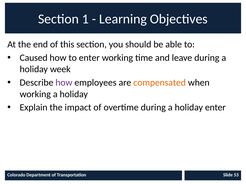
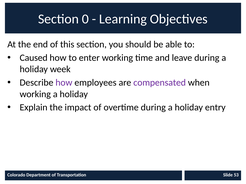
1: 1 -> 0 (85, 19)
compensated colour: orange -> purple (160, 83)
holiday enter: enter -> entry (215, 108)
